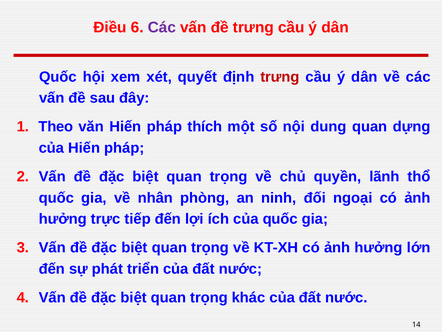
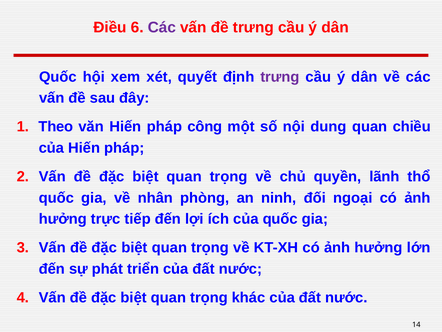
trưng colour: red -> purple (280, 77)
thích: thích -> công (205, 127)
dựng: dựng -> chiều (412, 127)
